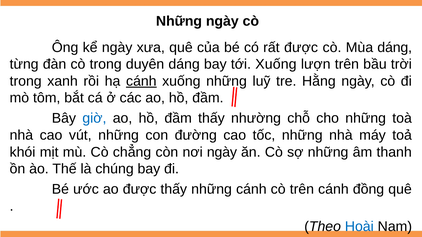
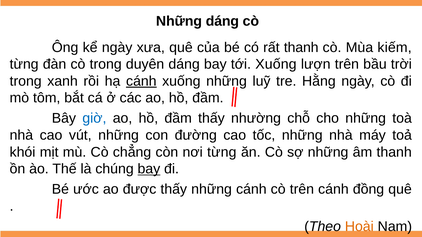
Những ngày: ngày -> dáng (222, 21)
rất được: được -> thanh (301, 47)
Mùa dáng: dáng -> kiếm (395, 47)
nơi ngày: ngày -> từng (222, 152)
bay underline: none -> present (149, 169)
Hoài colour: blue -> orange (359, 227)
